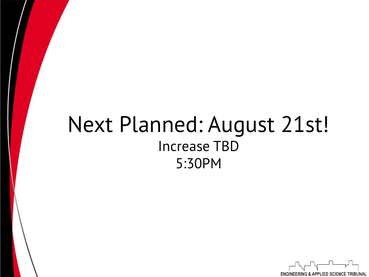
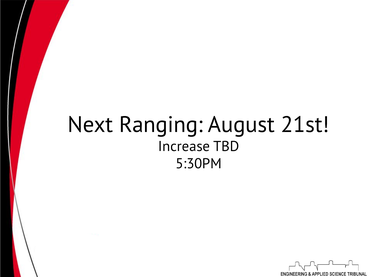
Planned: Planned -> Ranging (161, 125)
